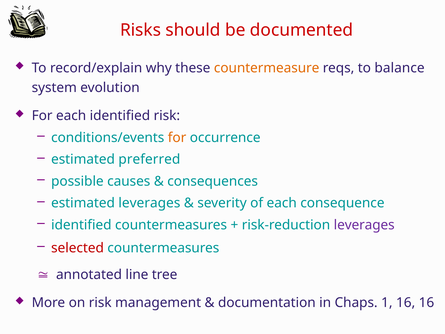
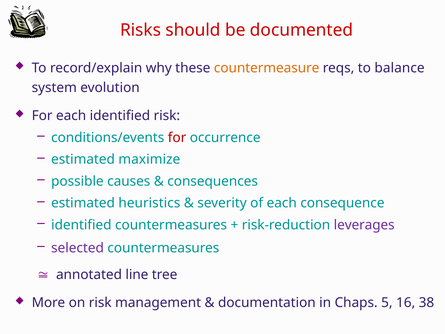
for colour: orange -> red (177, 138)
preferred: preferred -> maximize (149, 159)
estimated leverages: leverages -> heuristics (149, 203)
selected colour: red -> purple (78, 248)
1: 1 -> 5 (387, 303)
16 16: 16 -> 38 (426, 303)
